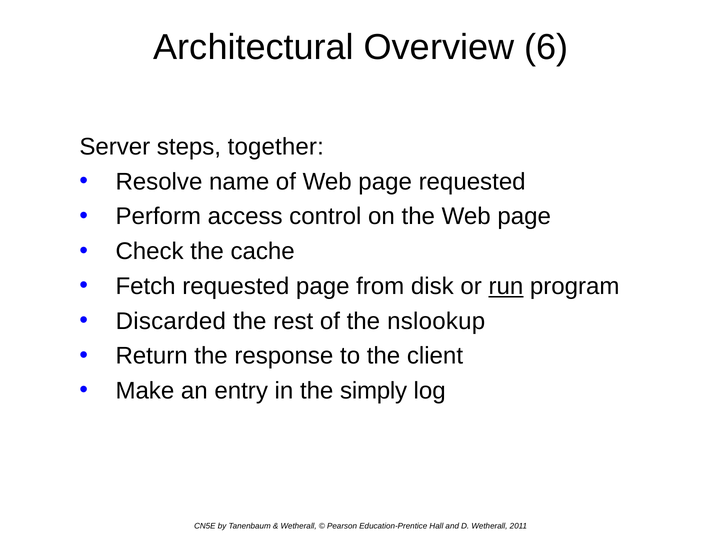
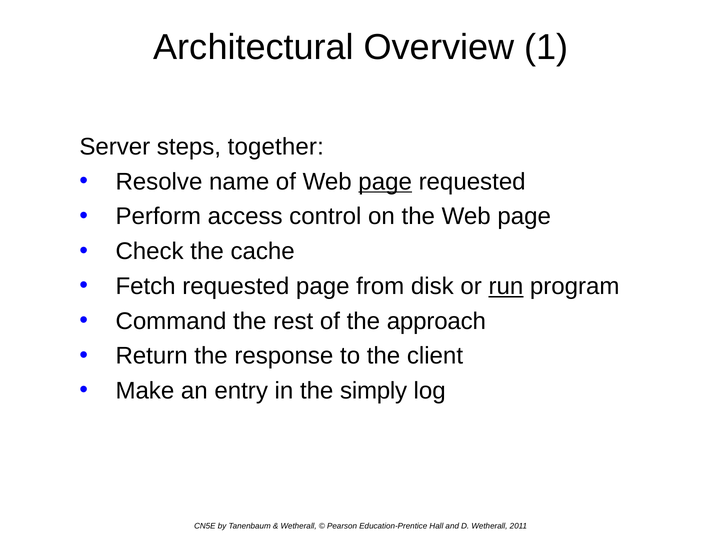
6: 6 -> 1 (546, 48)
page underline: none -> present (385, 182)
Discarded: Discarded -> Command (171, 321)
nslookup: nslookup -> approach (436, 321)
